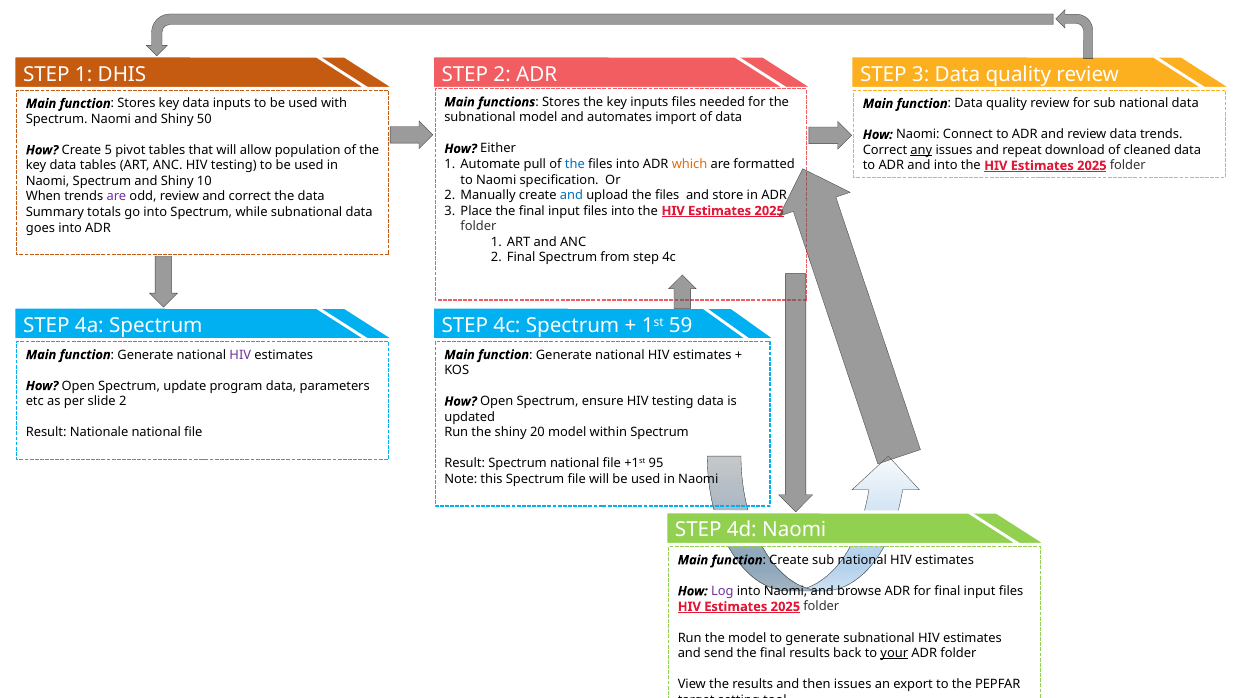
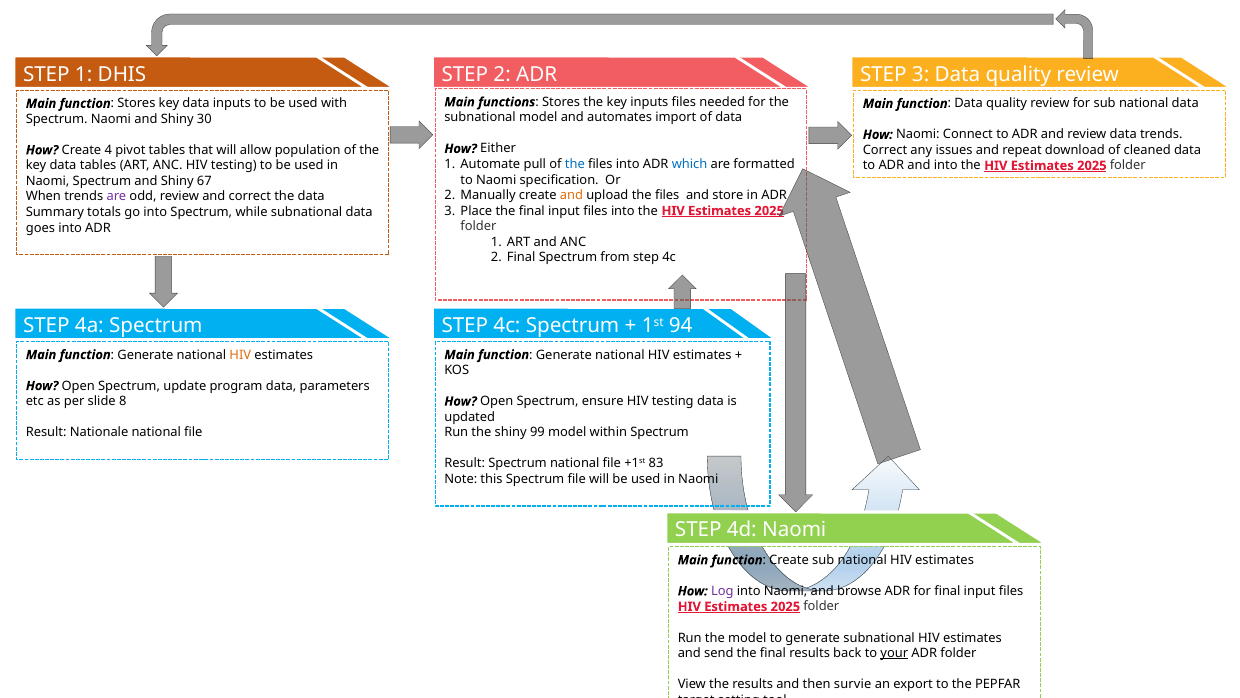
50: 50 -> 30 (204, 119)
any underline: present -> none (921, 150)
5: 5 -> 4 (108, 150)
which colour: orange -> blue (690, 164)
10: 10 -> 67 (204, 181)
and colour: blue -> orange (571, 195)
59: 59 -> 94 (681, 325)
HIV colour: purple -> orange (240, 355)
slide 2: 2 -> 8 (123, 401)
20: 20 -> 99 (537, 432)
95: 95 -> 83 (656, 463)
then issues: issues -> survie (853, 684)
